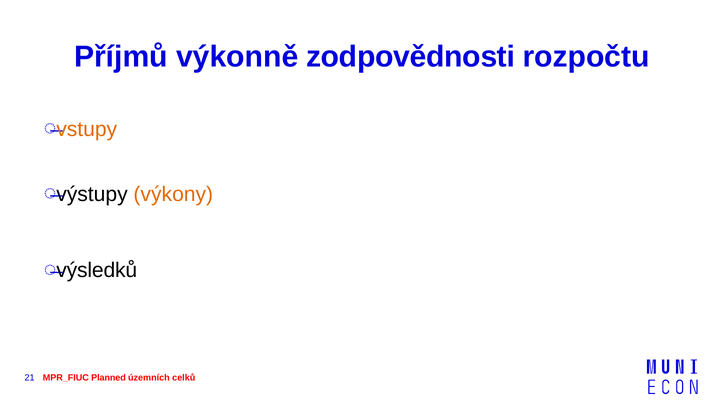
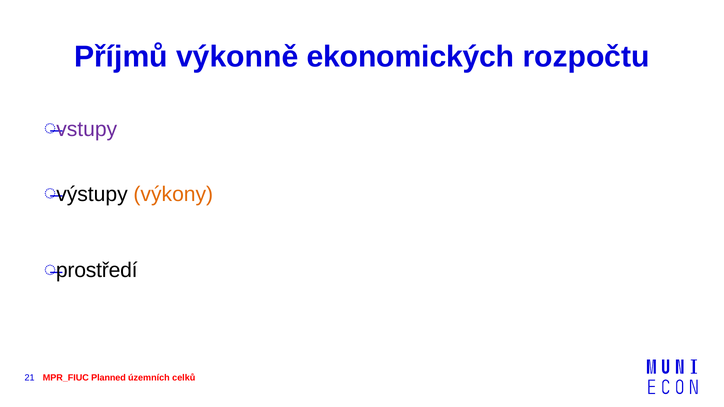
zodpovědnosti: zodpovědnosti -> ekonomických (411, 57)
vstupy colour: orange -> purple (87, 129)
výsledků: výsledků -> prostředí (97, 270)
